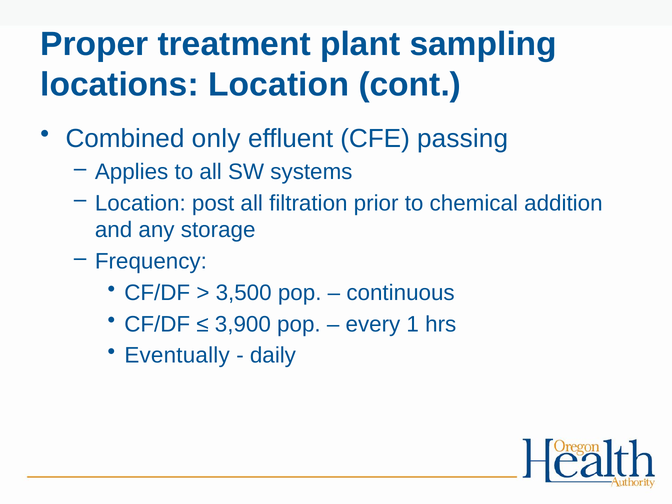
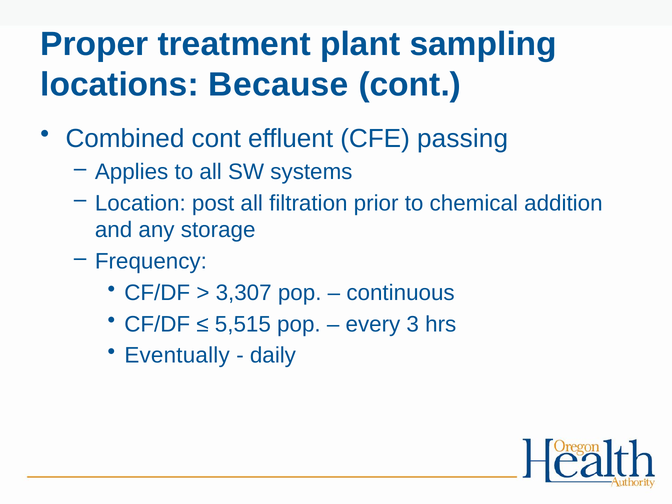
locations Location: Location -> Because (279, 85)
Combined only: only -> cont (216, 138)
3,500: 3,500 -> 3,307 (244, 293)
3,900: 3,900 -> 5,515 (243, 324)
1: 1 -> 3 (413, 324)
